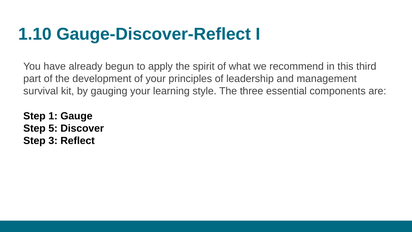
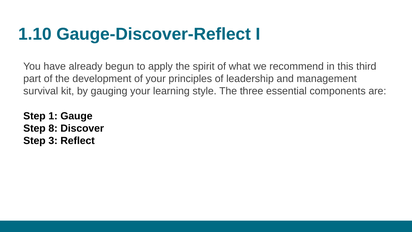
5: 5 -> 8 (53, 128)
